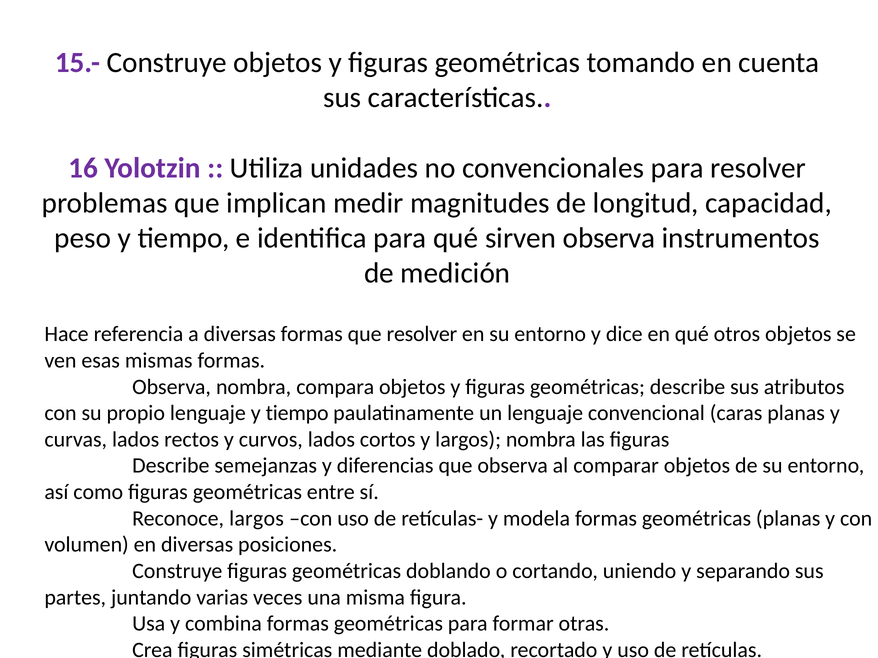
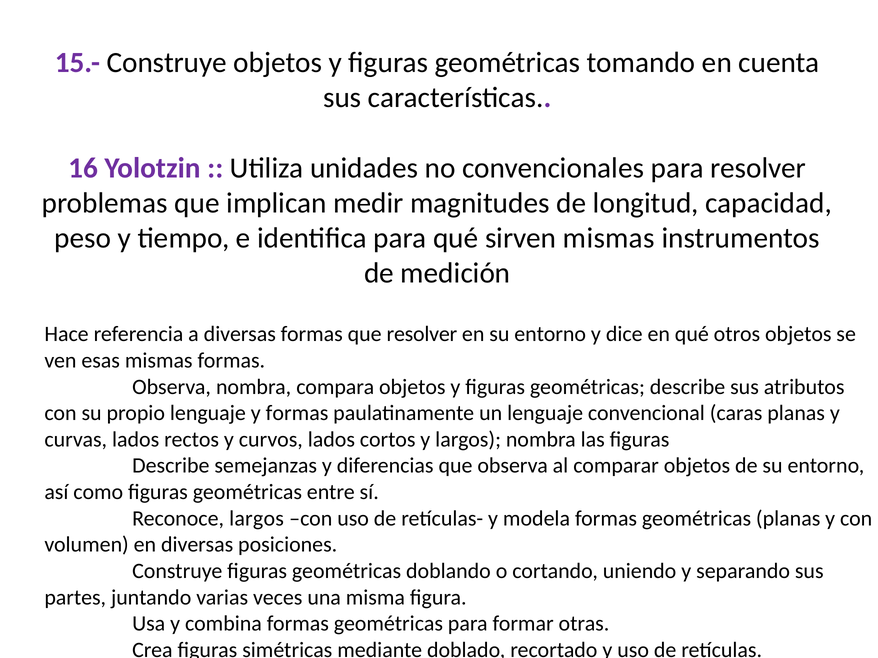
sirven observa: observa -> mismas (609, 238)
lenguaje y tiempo: tiempo -> formas (297, 413)
